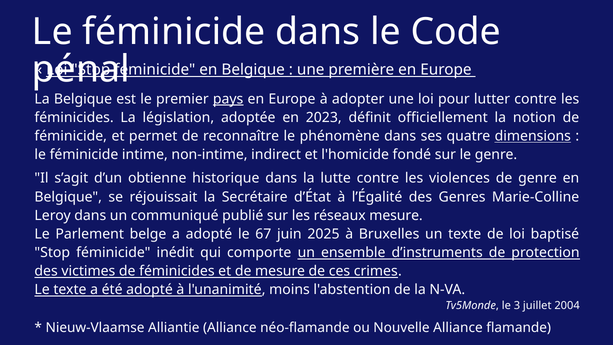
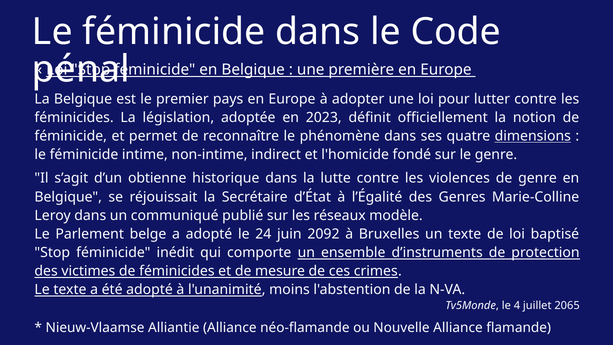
pays underline: present -> none (228, 99)
réseaux mesure: mesure -> modèle (396, 215)
67: 67 -> 24 (263, 234)
2025: 2025 -> 2092 (323, 234)
3: 3 -> 4 (517, 306)
2004: 2004 -> 2065 (567, 306)
